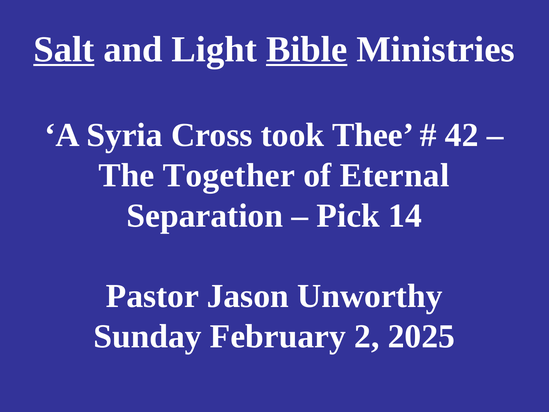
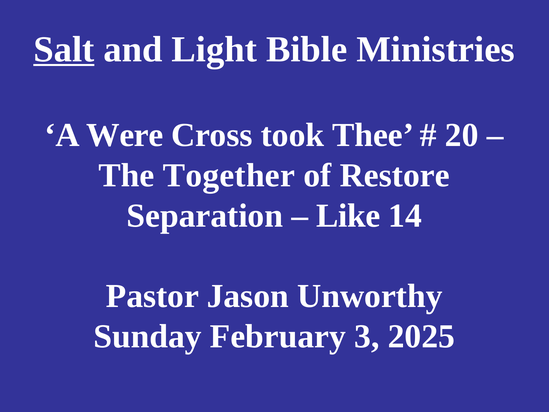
Bible underline: present -> none (307, 49)
Syria: Syria -> Were (125, 135)
42: 42 -> 20 (462, 135)
Eternal: Eternal -> Restore (395, 175)
Pick: Pick -> Like (348, 216)
2: 2 -> 3 (367, 336)
